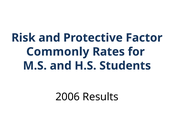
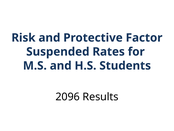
Commonly: Commonly -> Suspended (58, 52)
2006: 2006 -> 2096 (68, 96)
